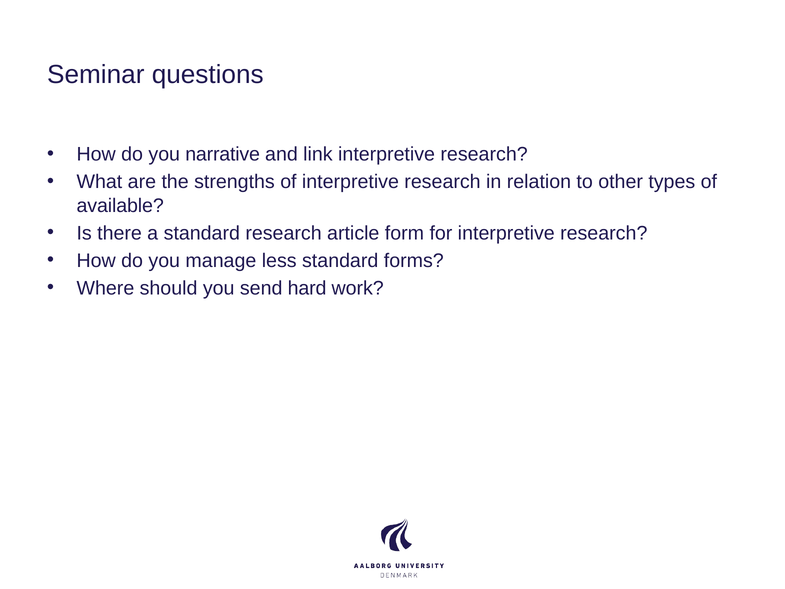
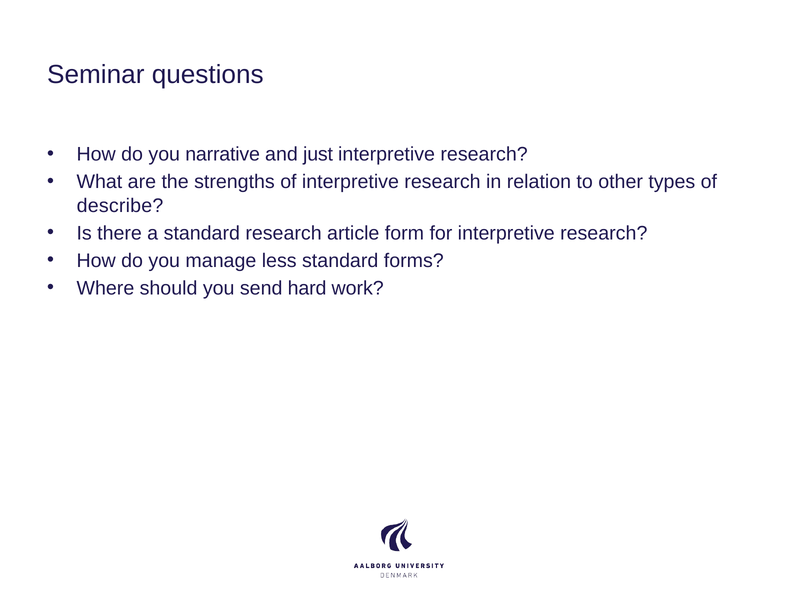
link: link -> just (318, 154)
available: available -> describe (120, 205)
